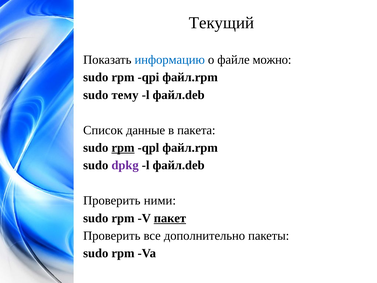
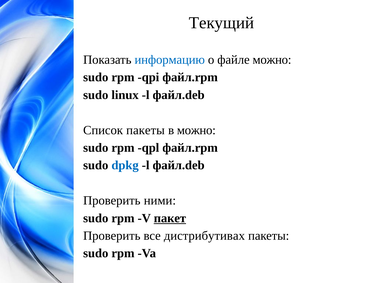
тему: тему -> linux (125, 95)
Список данные: данные -> пакеты (145, 130)
в пакета: пакета -> можно (196, 130)
rpm underline: present -> none (123, 148)
dpkg colour: purple -> blue (125, 165)
дополнительно: дополнительно -> дистрибутивах (204, 236)
